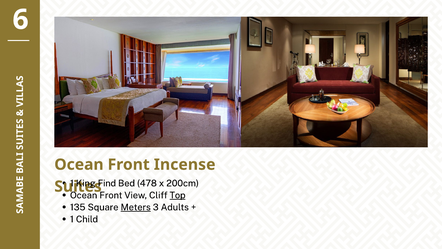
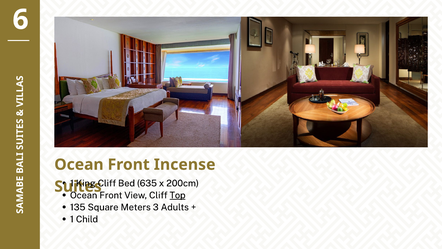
Find: Find -> Cliff (107, 183)
478: 478 -> 635 (147, 183)
Meters underline: present -> none (136, 207)
